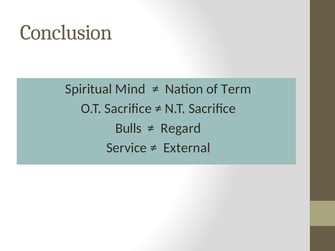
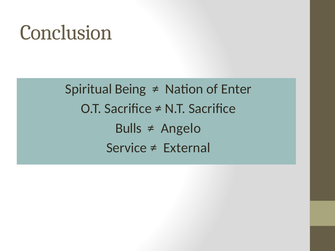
Mind: Mind -> Being (130, 89)
Term: Term -> Enter (236, 89)
Regard: Regard -> Angelo (181, 128)
